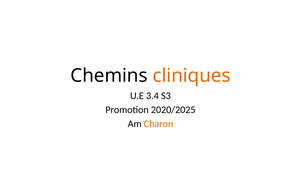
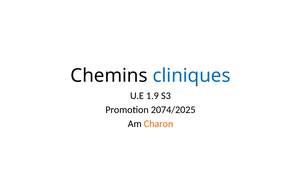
cliniques colour: orange -> blue (192, 75)
3.4: 3.4 -> 1.9 (152, 95)
2020/2025: 2020/2025 -> 2074/2025 (173, 109)
